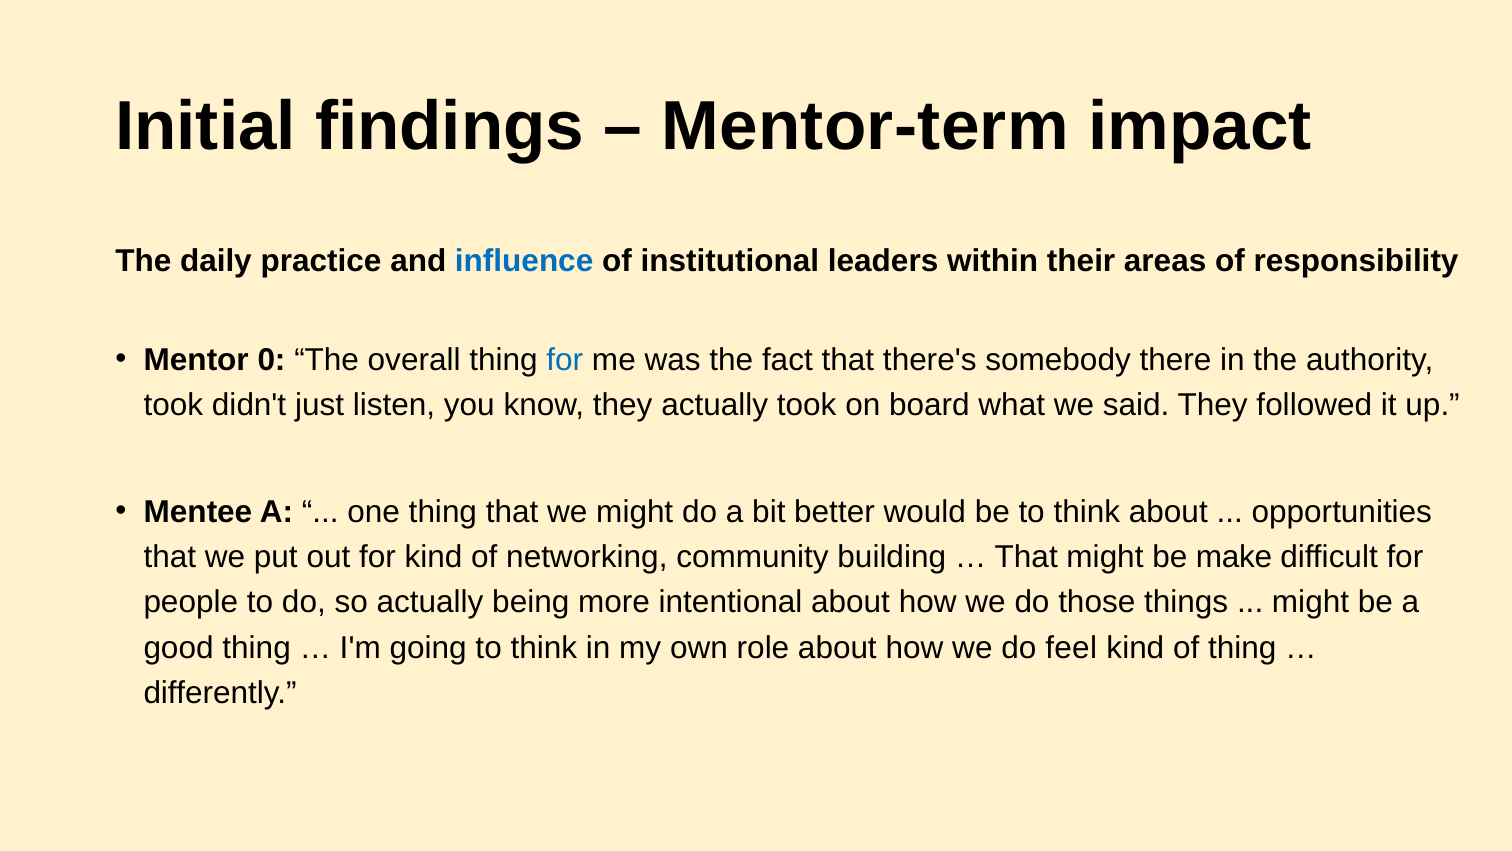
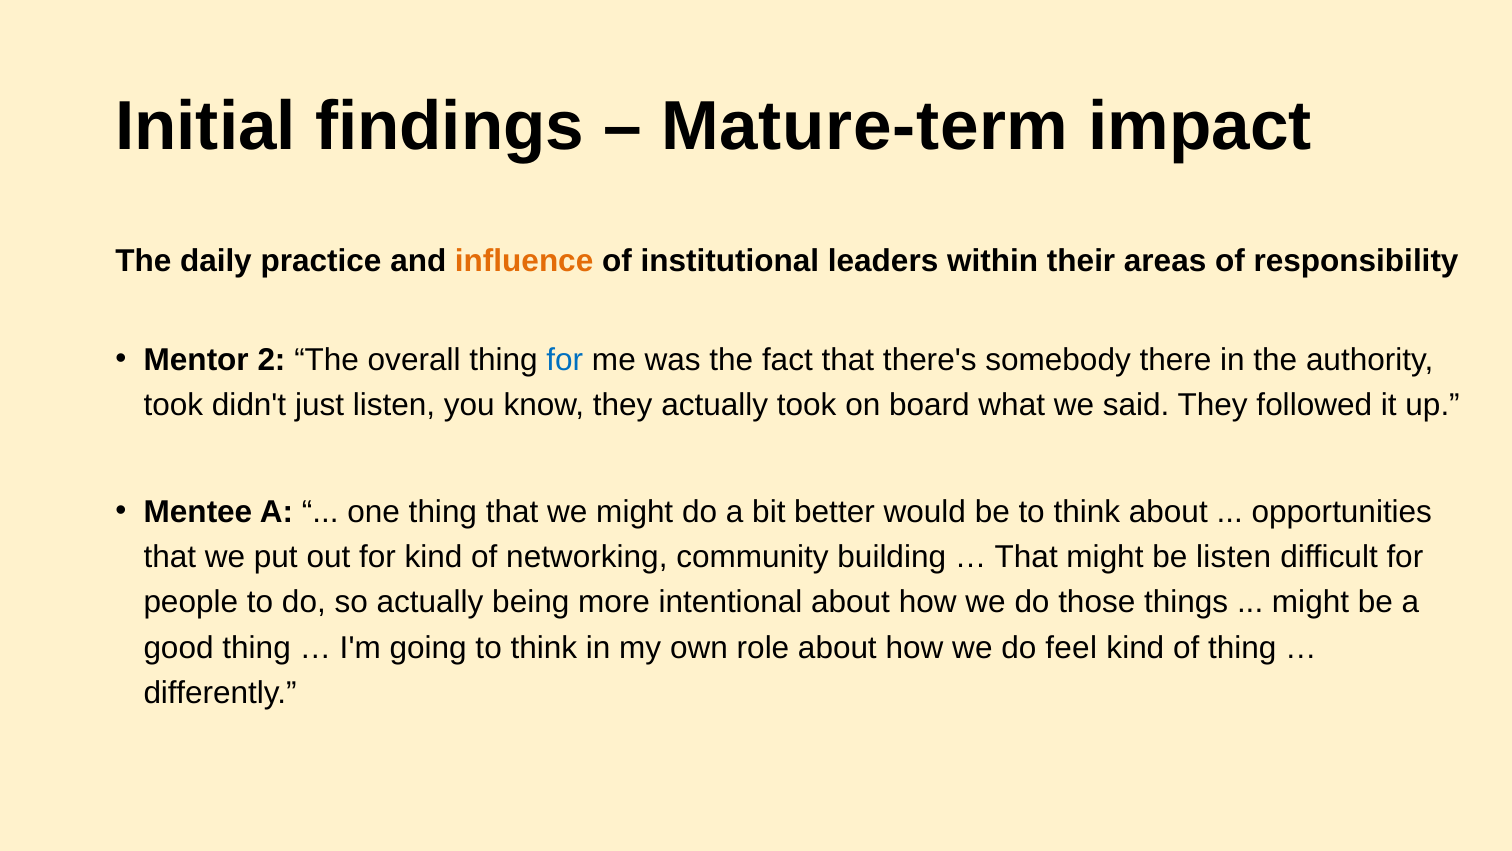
Mentor-term: Mentor-term -> Mature-term (865, 127)
influence colour: blue -> orange (524, 261)
0: 0 -> 2 (272, 360)
be make: make -> listen (1234, 557)
